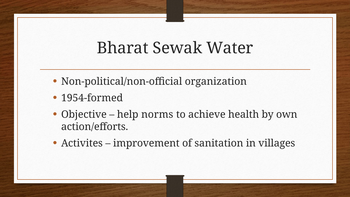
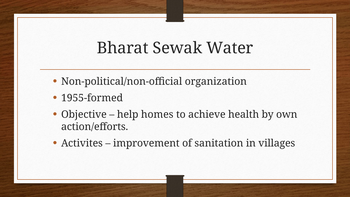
1954-formed: 1954-formed -> 1955-formed (92, 98)
norms: norms -> homes (157, 114)
